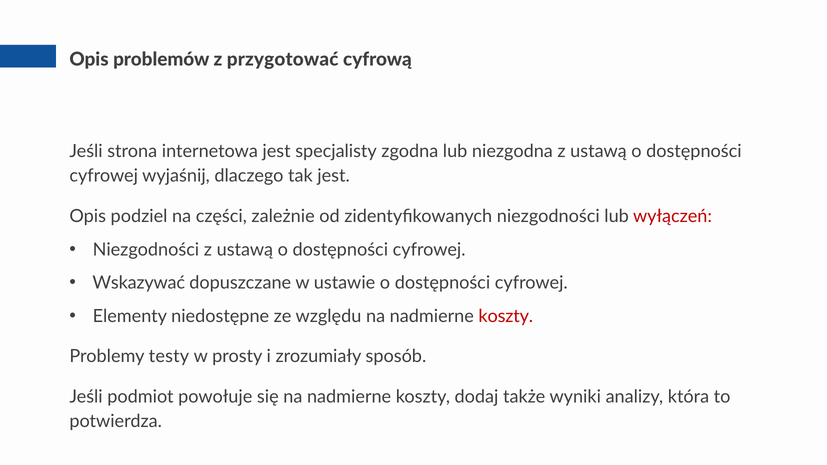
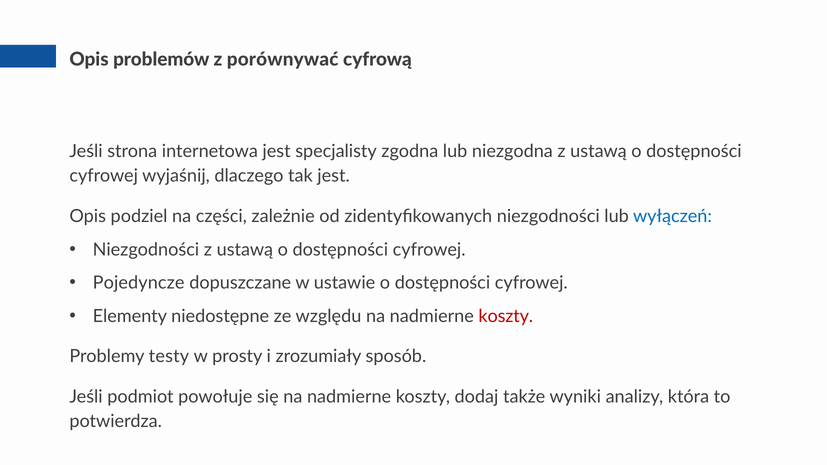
przygotować: przygotować -> porównywać (283, 60)
wyłączeń colour: red -> blue (673, 216)
Wskazywać: Wskazywać -> Pojedyncze (139, 283)
